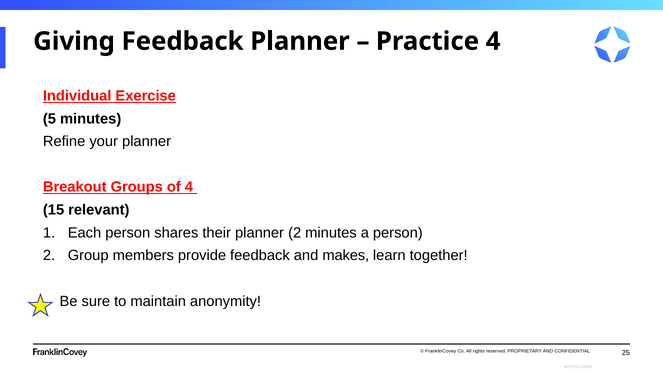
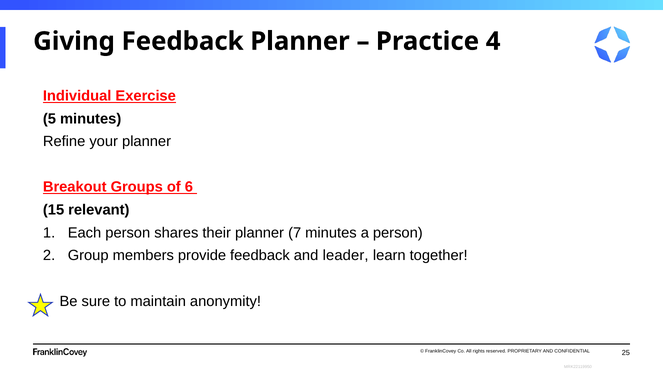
of 4: 4 -> 6 (189, 187)
planner 2: 2 -> 7 (295, 233)
makes: makes -> leader (346, 256)
